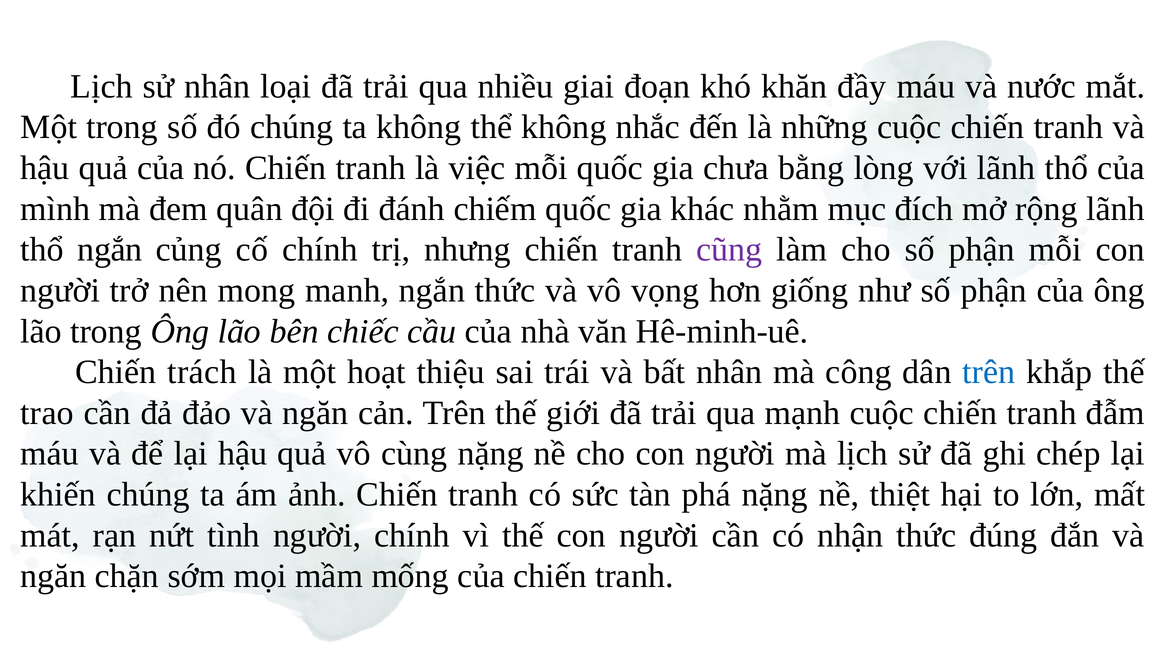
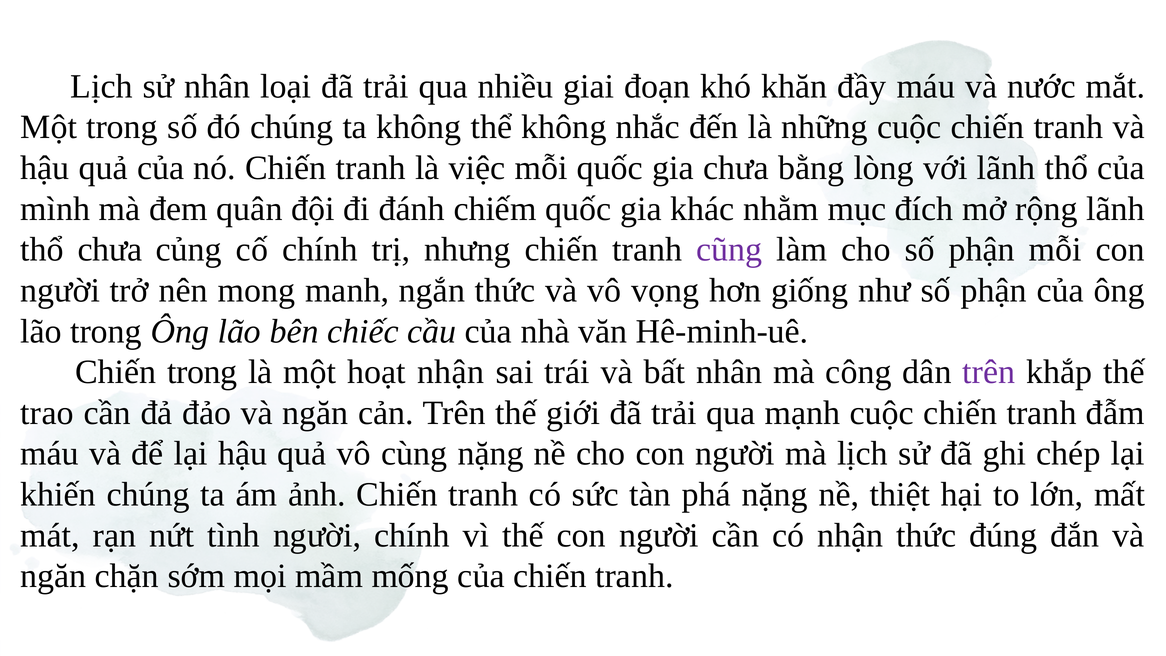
thổ ngắn: ngắn -> chưa (110, 250)
Chiến trách: trách -> trong (202, 372)
hoạt thiệu: thiệu -> nhận (451, 372)
trên colour: blue -> purple (989, 372)
